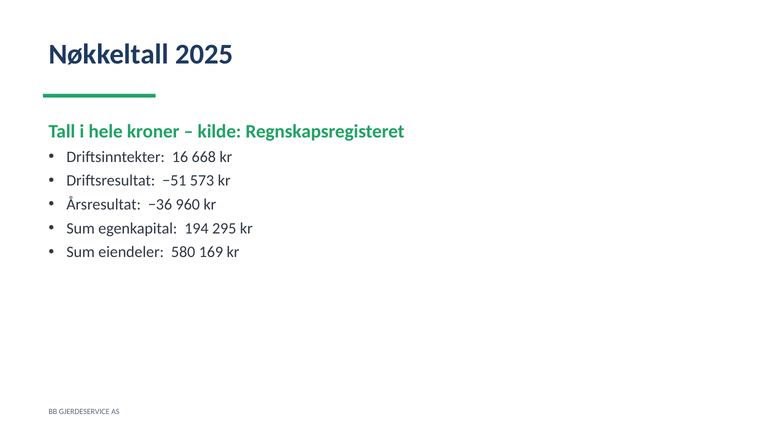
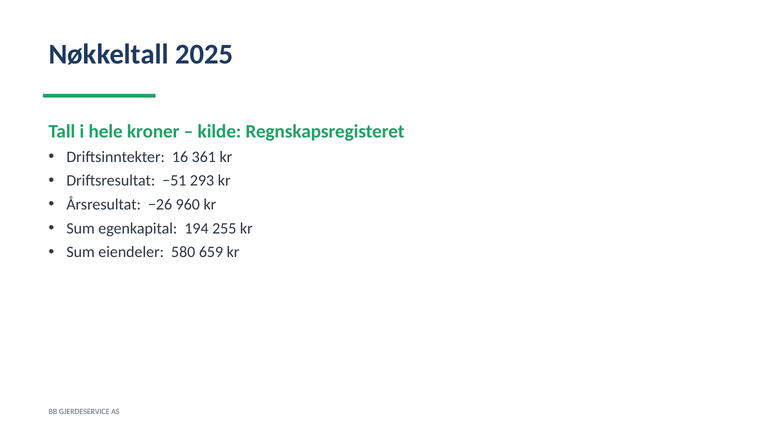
668: 668 -> 361 (204, 157)
573: 573 -> 293 (202, 181)
−36: −36 -> −26 (160, 205)
295: 295 -> 255 (224, 228)
169: 169 -> 659 (211, 252)
